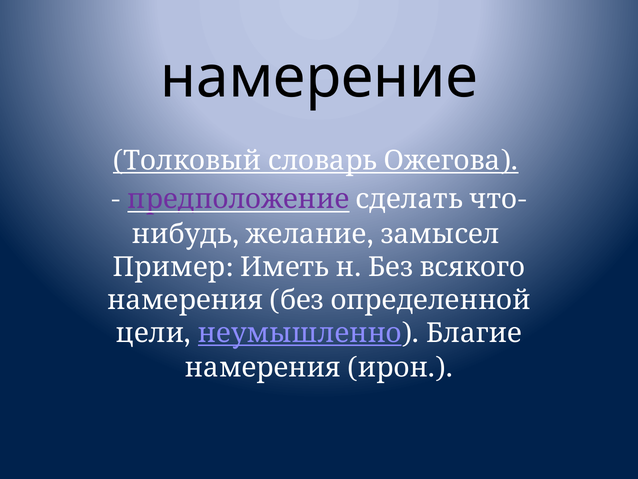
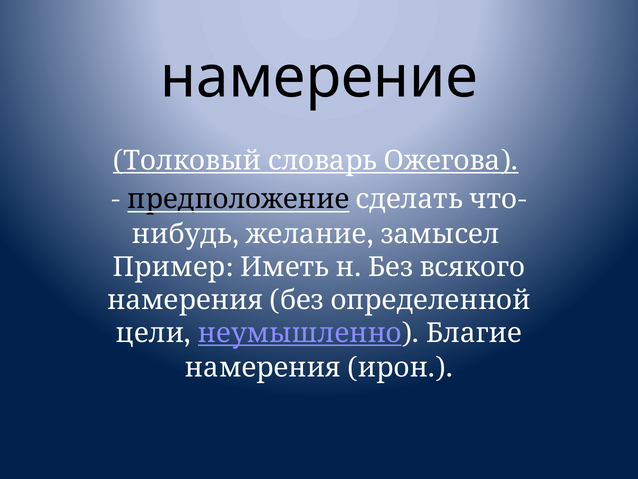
предположение colour: purple -> black (238, 199)
